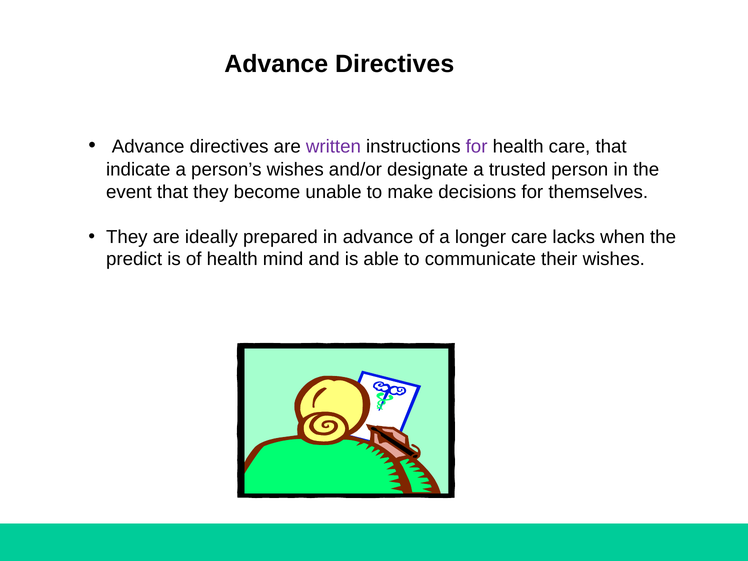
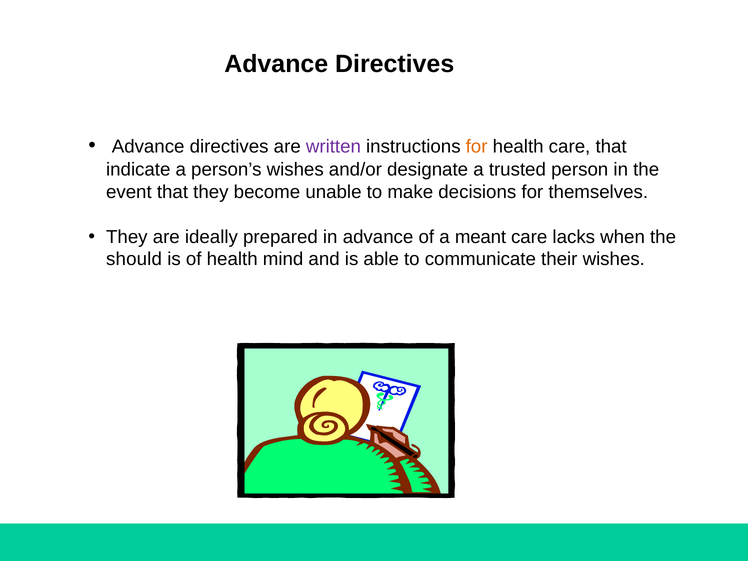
for colour: purple -> orange (477, 147)
longer: longer -> meant (480, 237)
predict: predict -> should (134, 259)
